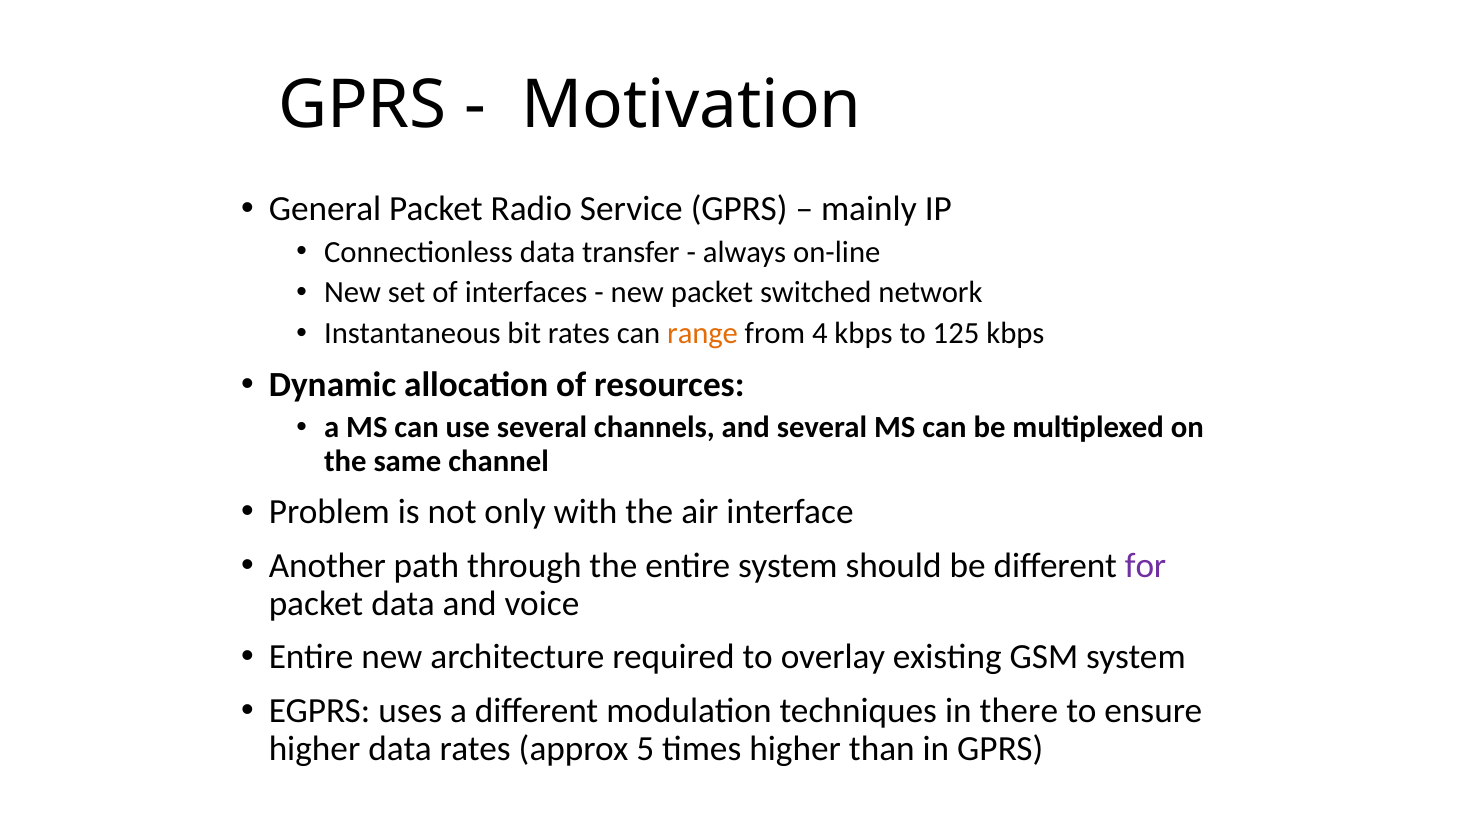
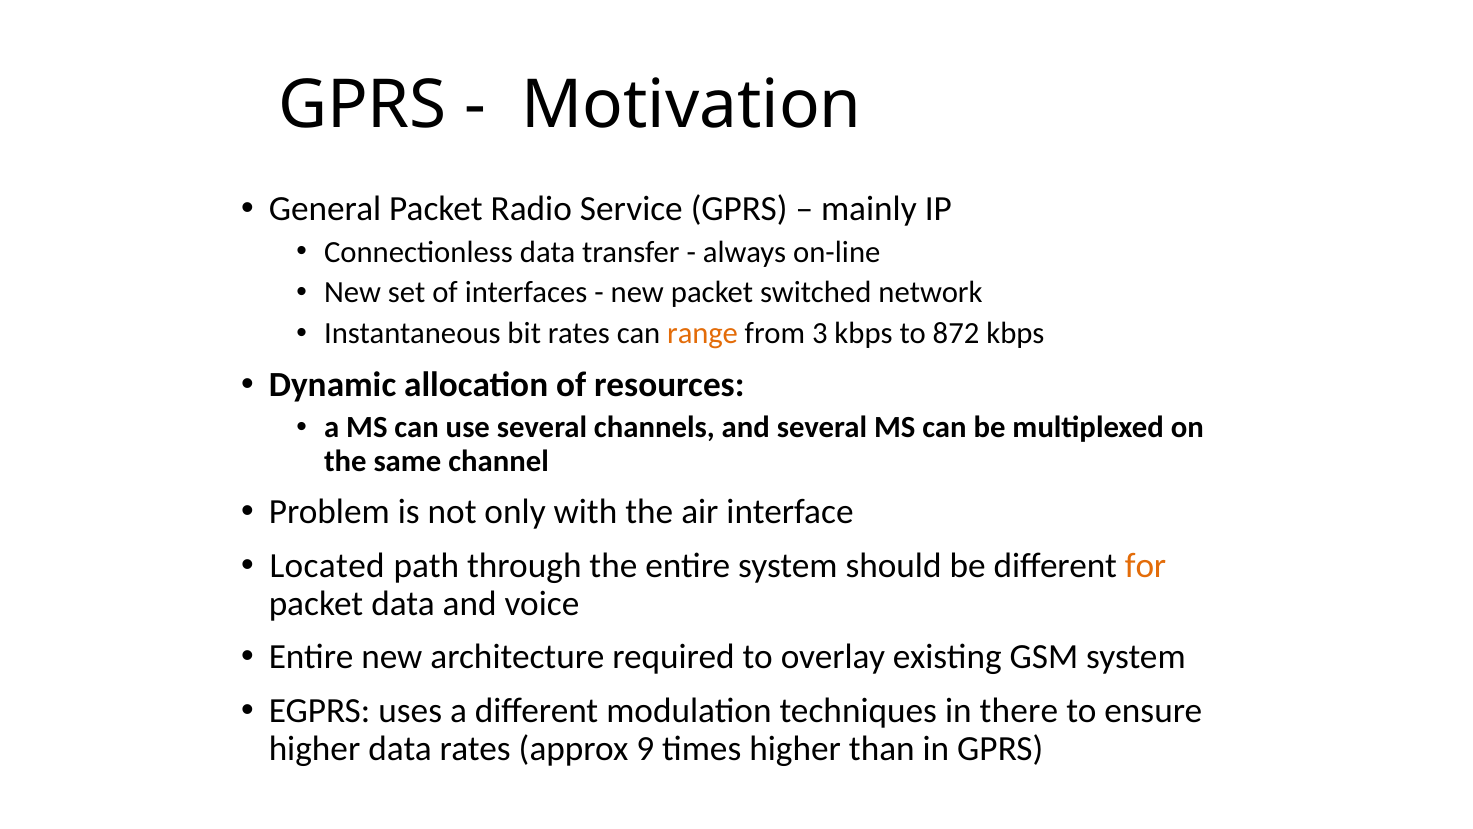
4: 4 -> 3 (820, 333)
125: 125 -> 872 (956, 333)
Another: Another -> Located (327, 565)
for colour: purple -> orange (1146, 565)
5: 5 -> 9 (645, 748)
